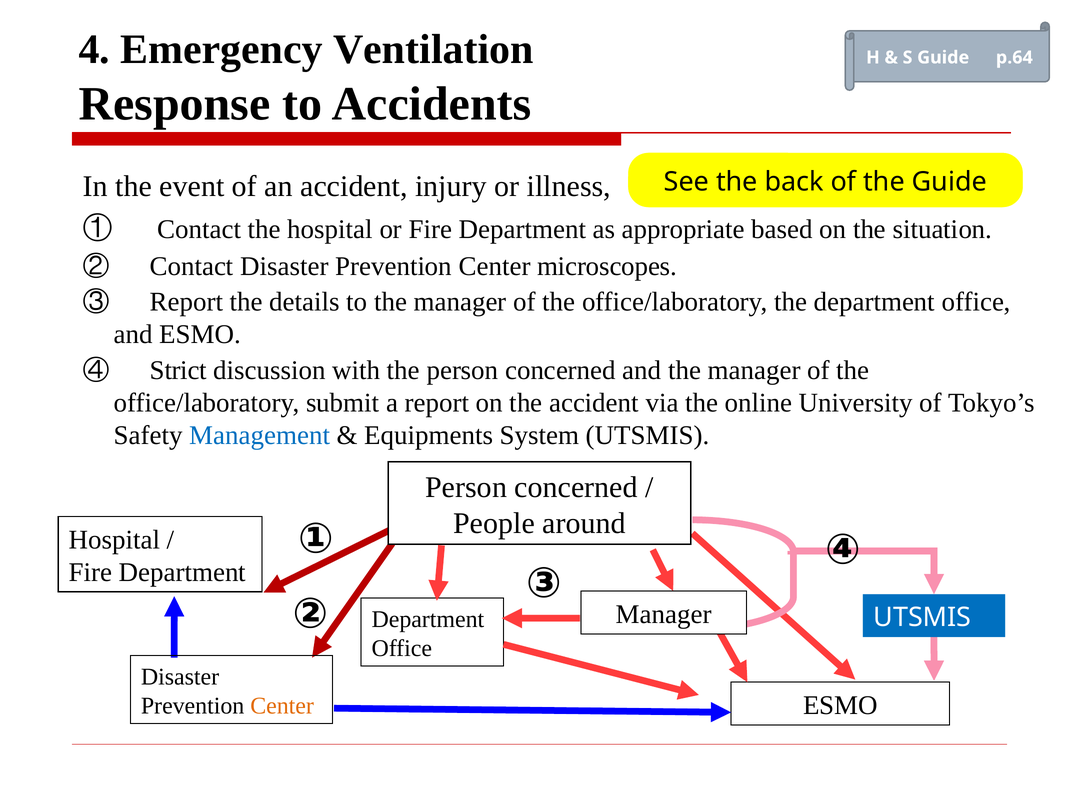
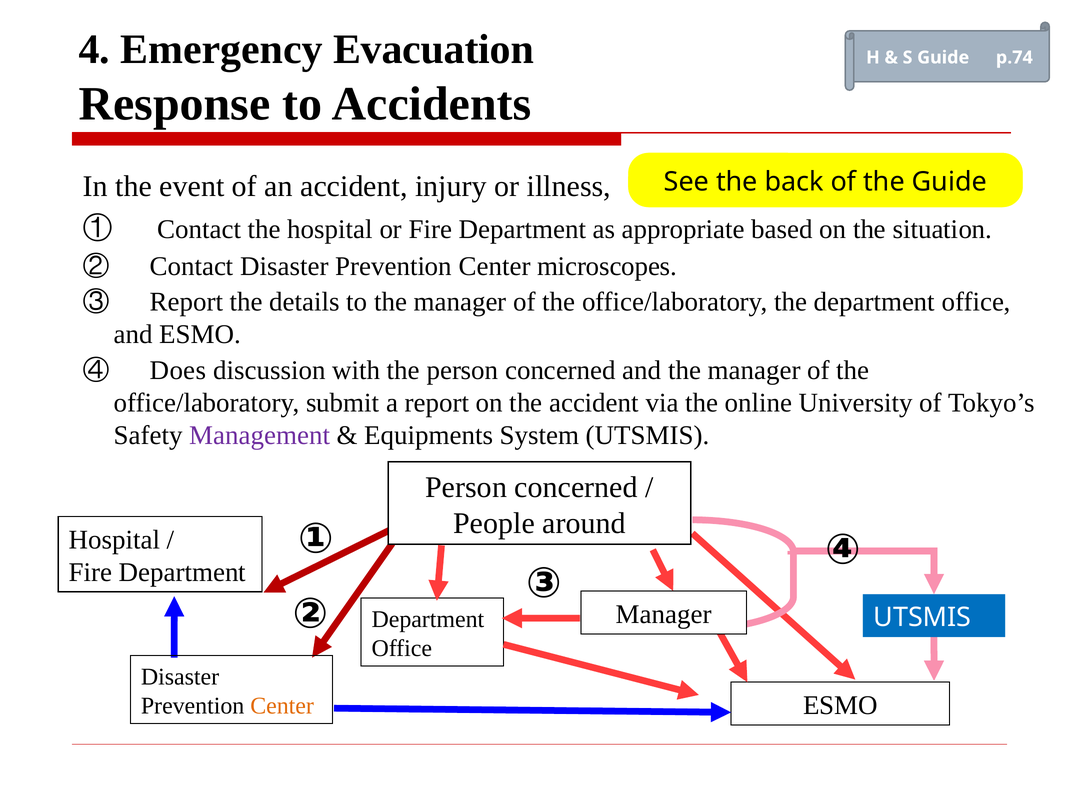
Ventilation: Ventilation -> Evacuation (433, 50)
p.64: p.64 -> p.74 (1014, 58)
Strict: Strict -> Does (178, 371)
Management colour: blue -> purple (260, 435)
